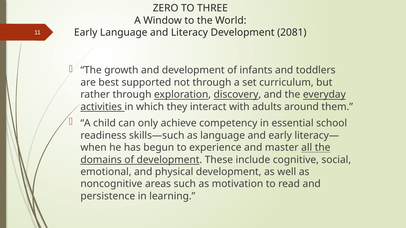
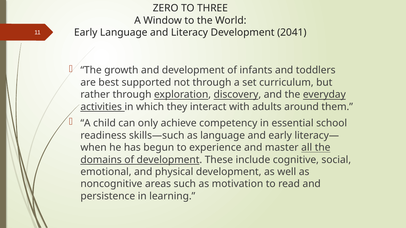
2081: 2081 -> 2041 (292, 33)
